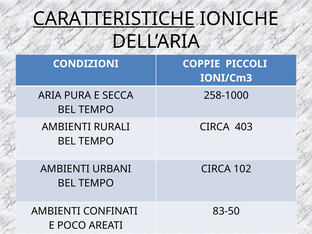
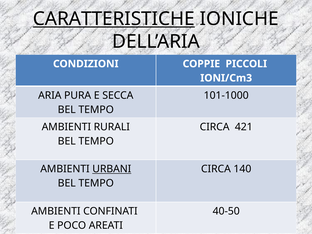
258-1000: 258-1000 -> 101-1000 (226, 95)
403: 403 -> 421 (244, 127)
URBANI underline: none -> present (112, 169)
102: 102 -> 140 (242, 169)
83-50: 83-50 -> 40-50 (226, 211)
